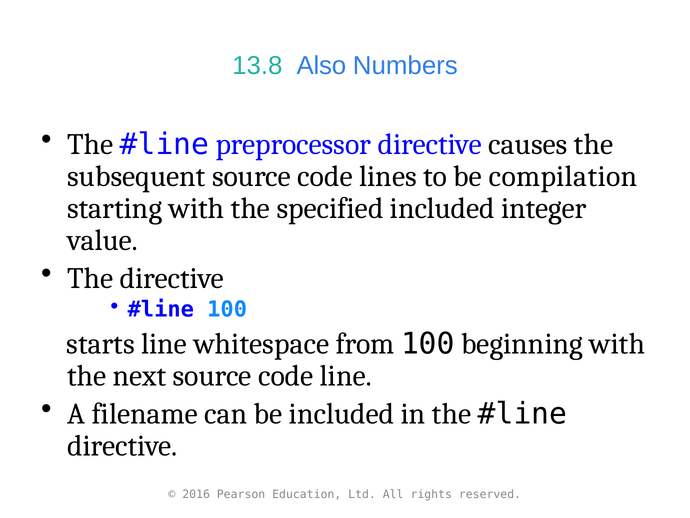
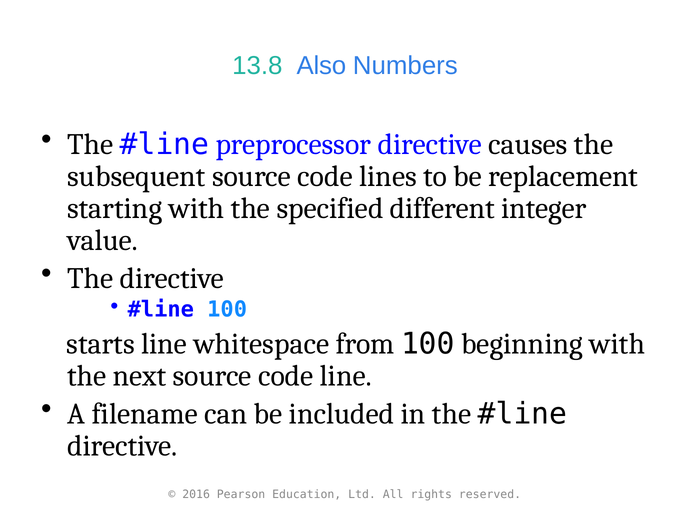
compilation: compilation -> replacement (563, 176)
specified included: included -> different (442, 208)
